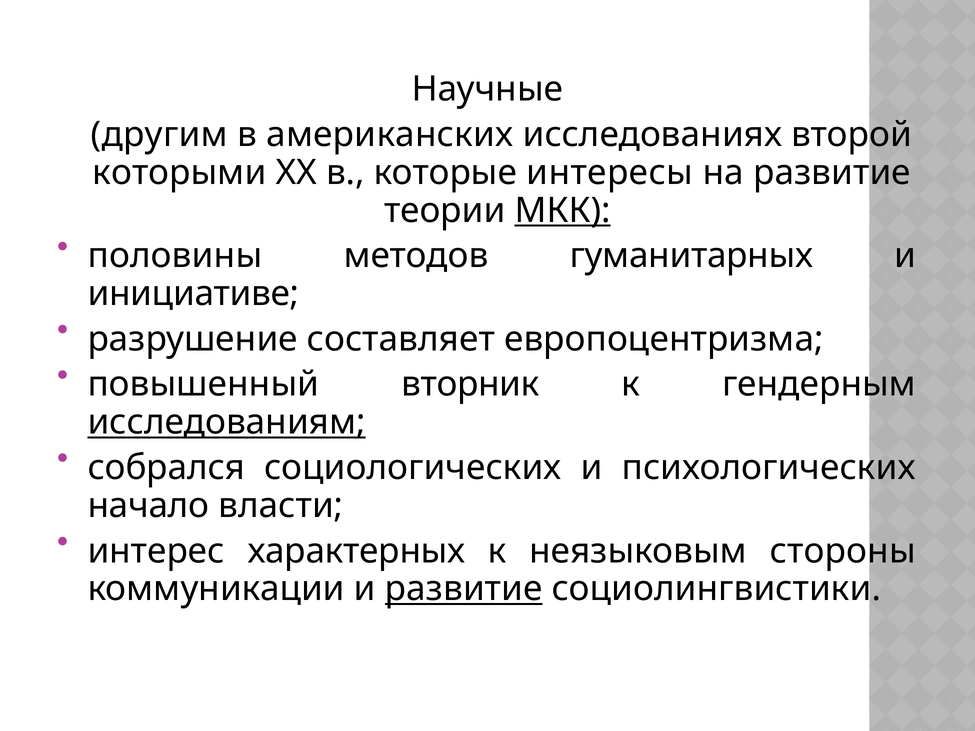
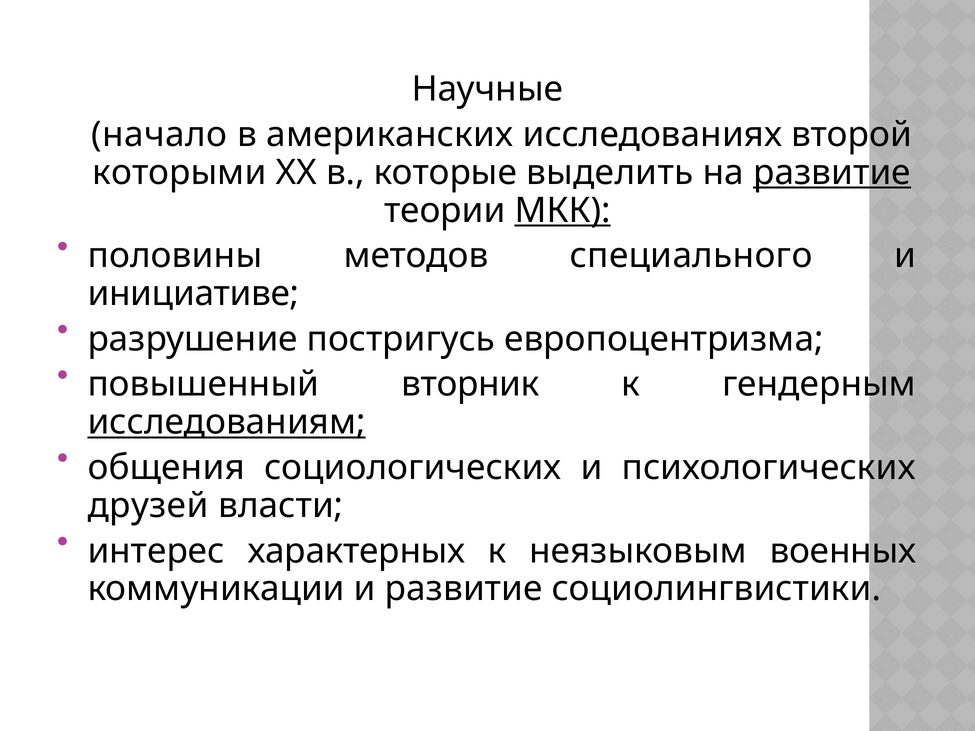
другим: другим -> начало (159, 135)
интересы: интересы -> выделить (610, 173)
развитие underline: none -> present (832, 173)
гуманитарных: гуманитарных -> специального (691, 256)
составляет: составляет -> постригусь (401, 339)
собрался: собрался -> общения (166, 468)
начало: начало -> друзей (148, 506)
стороны: стороны -> военных (843, 551)
развитие underline: present -> none (464, 589)
